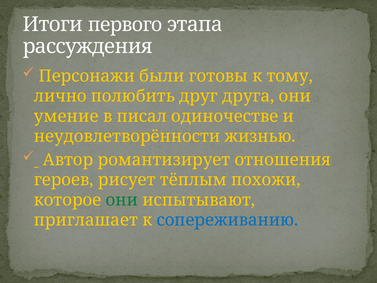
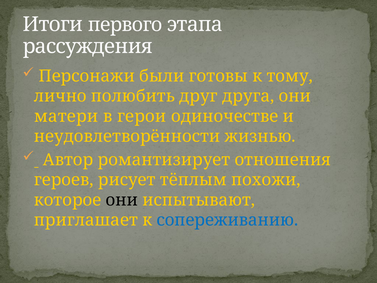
умение: умение -> матери (66, 116)
писал: писал -> герои (142, 116)
они colour: green -> black (122, 200)
